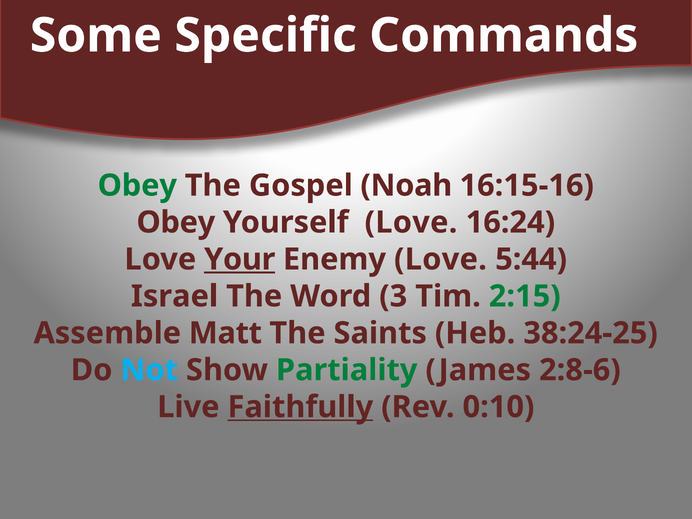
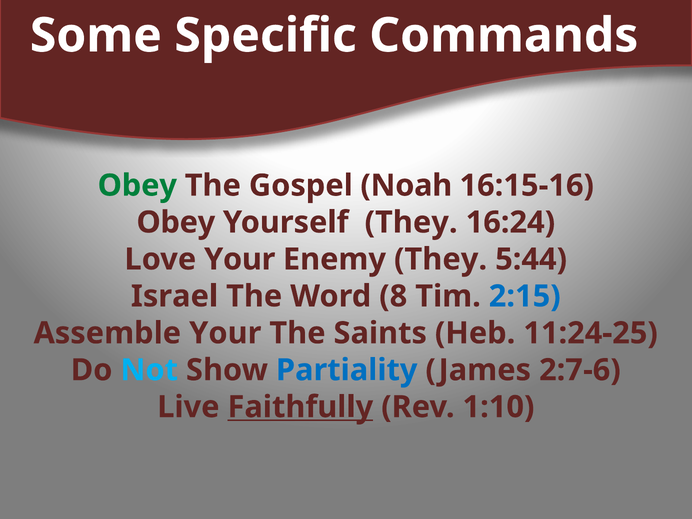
Yourself Love: Love -> They (411, 222)
Your underline: present -> none (240, 259)
Enemy Love: Love -> They (441, 259)
3: 3 -> 8 (393, 296)
2:15 colour: green -> blue (525, 296)
Assemble Matt: Matt -> Your (225, 333)
38:24-25: 38:24-25 -> 11:24-25 (591, 333)
Partiality colour: green -> blue (347, 370)
2:8-6: 2:8-6 -> 2:7-6 (580, 370)
0:10: 0:10 -> 1:10 (498, 407)
